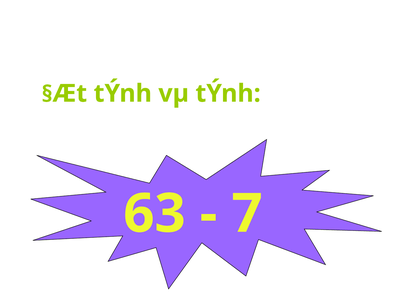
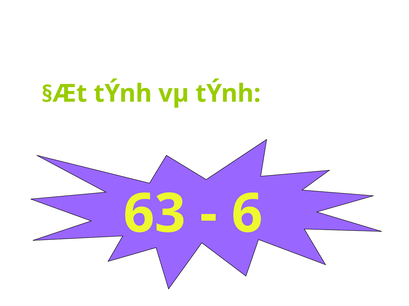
7: 7 -> 6 (247, 214)
